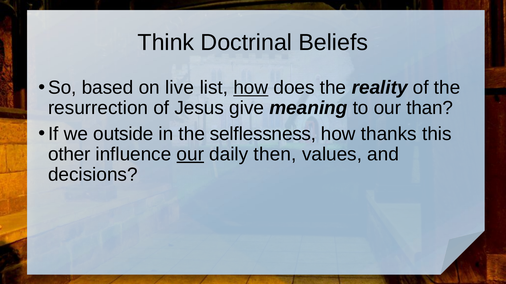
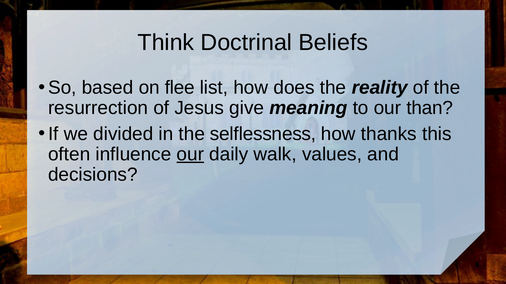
live: live -> flee (180, 88)
how underline: present -> none (251, 88)
outside: outside -> divided (123, 134)
other: other -> often (69, 155)
then: then -> walk (275, 155)
